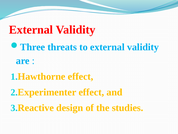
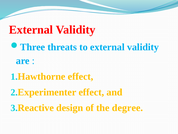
studies: studies -> degree (127, 107)
